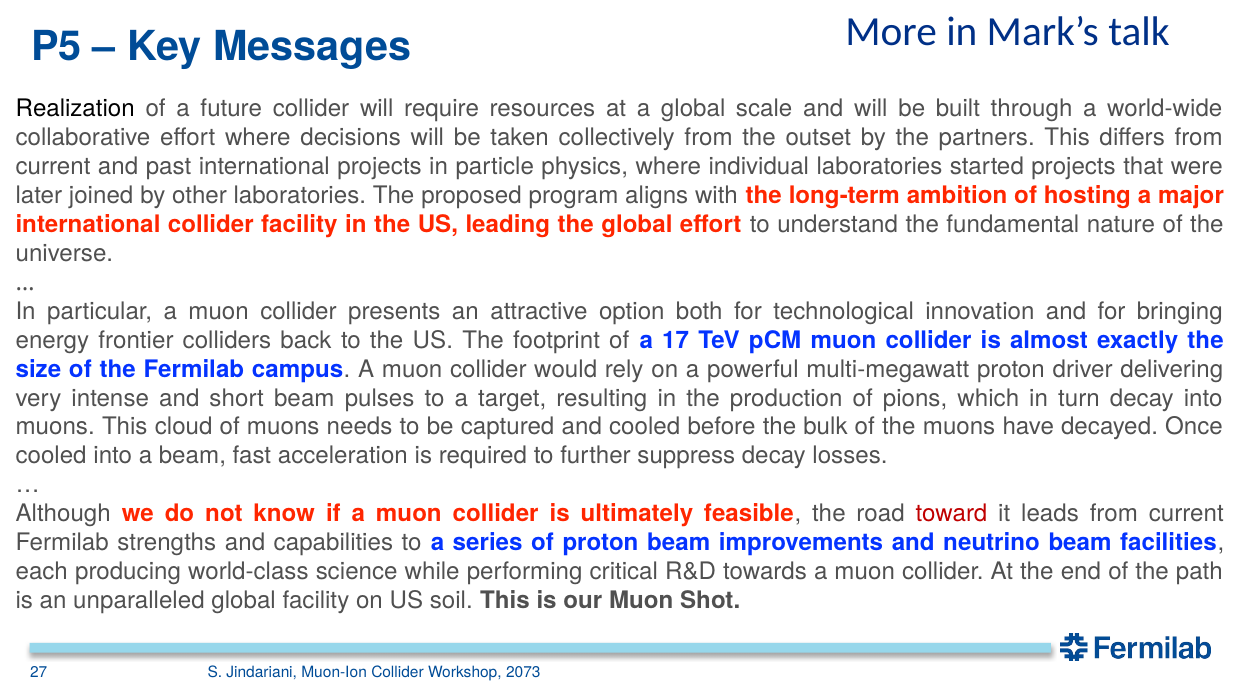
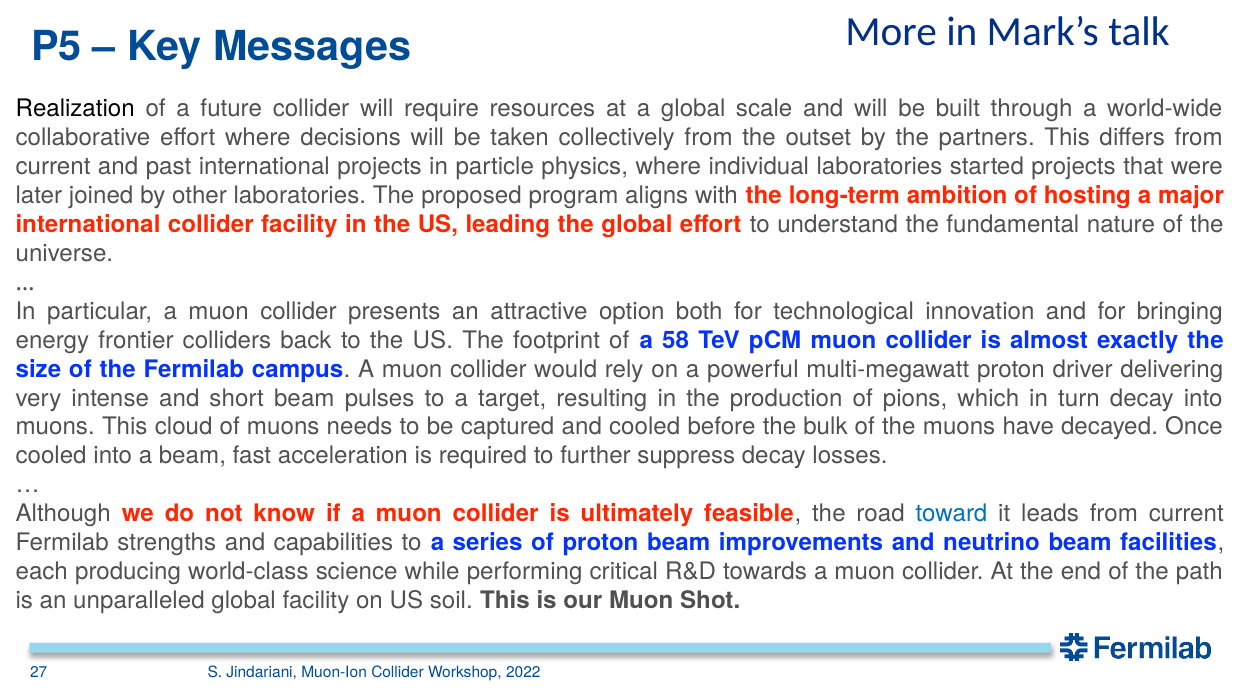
17: 17 -> 58 (676, 340)
toward colour: red -> blue (951, 514)
2073: 2073 -> 2022 (523, 672)
